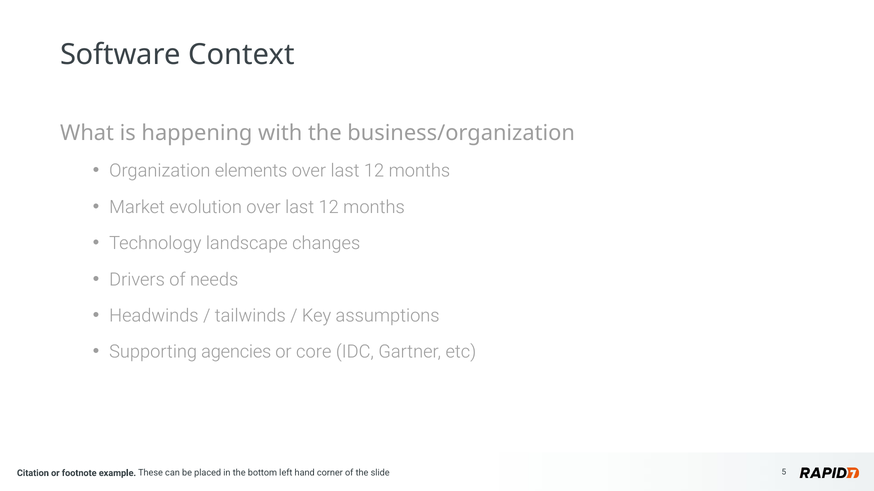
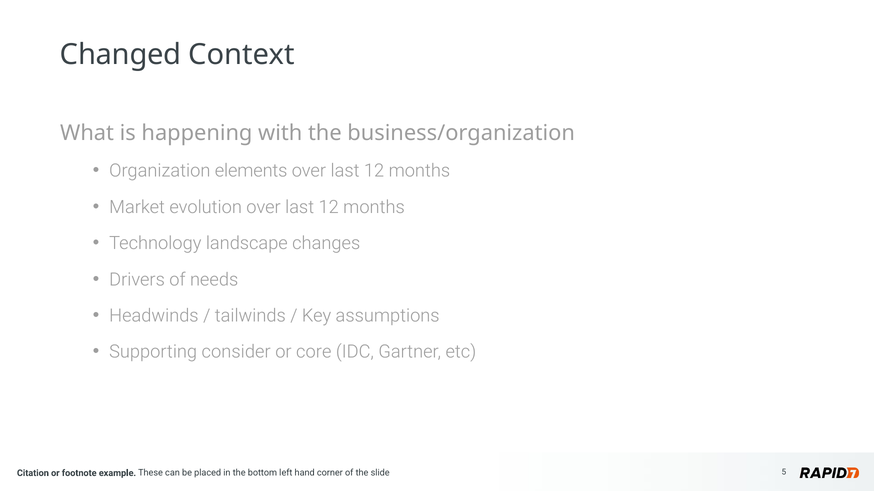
Software: Software -> Changed (121, 55)
agencies: agencies -> consider (236, 352)
